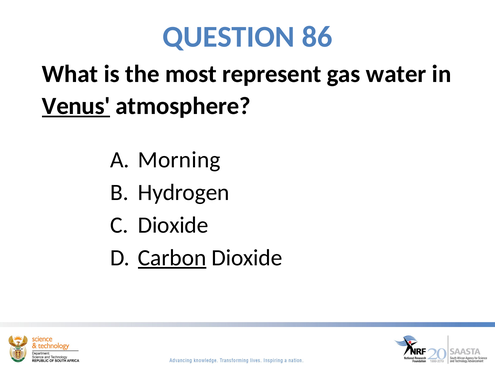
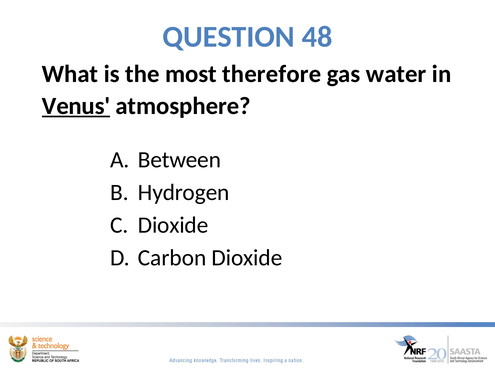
86: 86 -> 48 (317, 37)
represent: represent -> therefore (272, 74)
Morning: Morning -> Between (179, 160)
Carbon underline: present -> none (172, 258)
